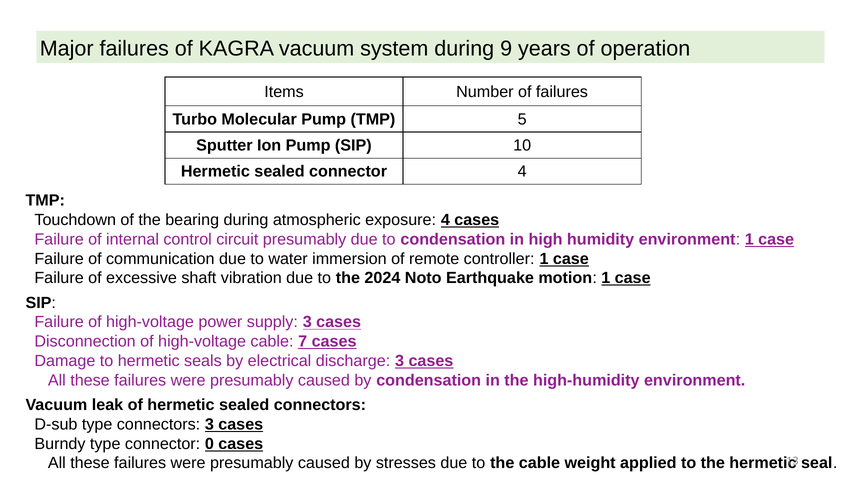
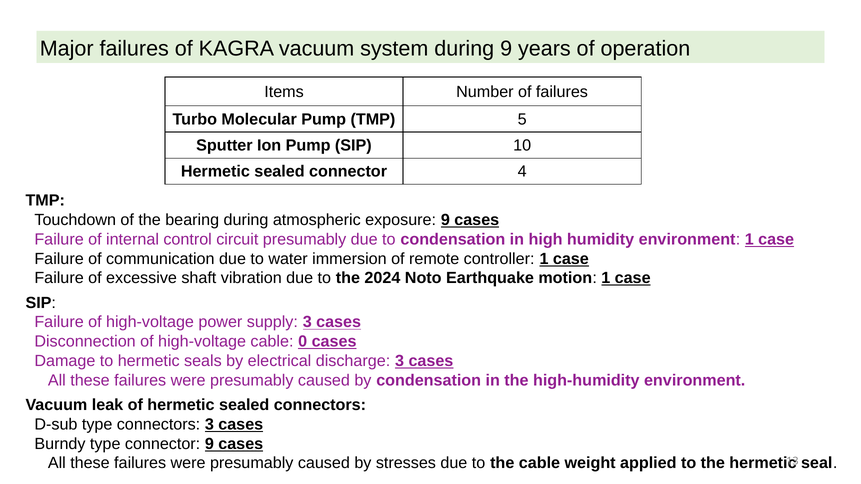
exposure 4: 4 -> 9 (445, 220)
7: 7 -> 0 (303, 342)
connector 0: 0 -> 9 (209, 444)
